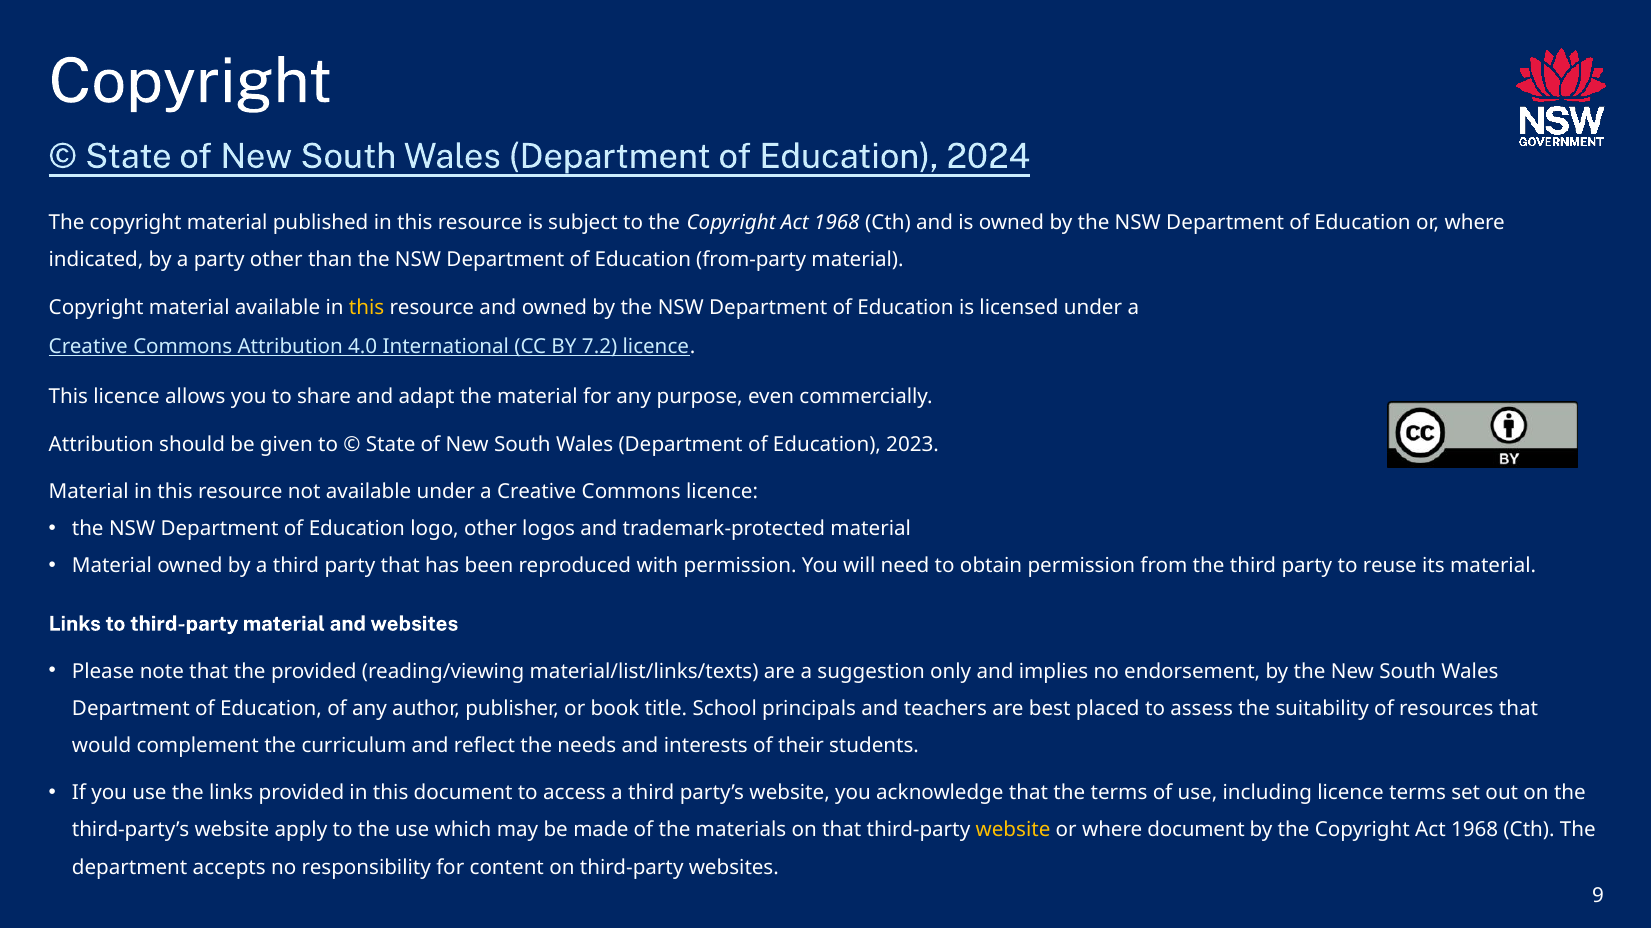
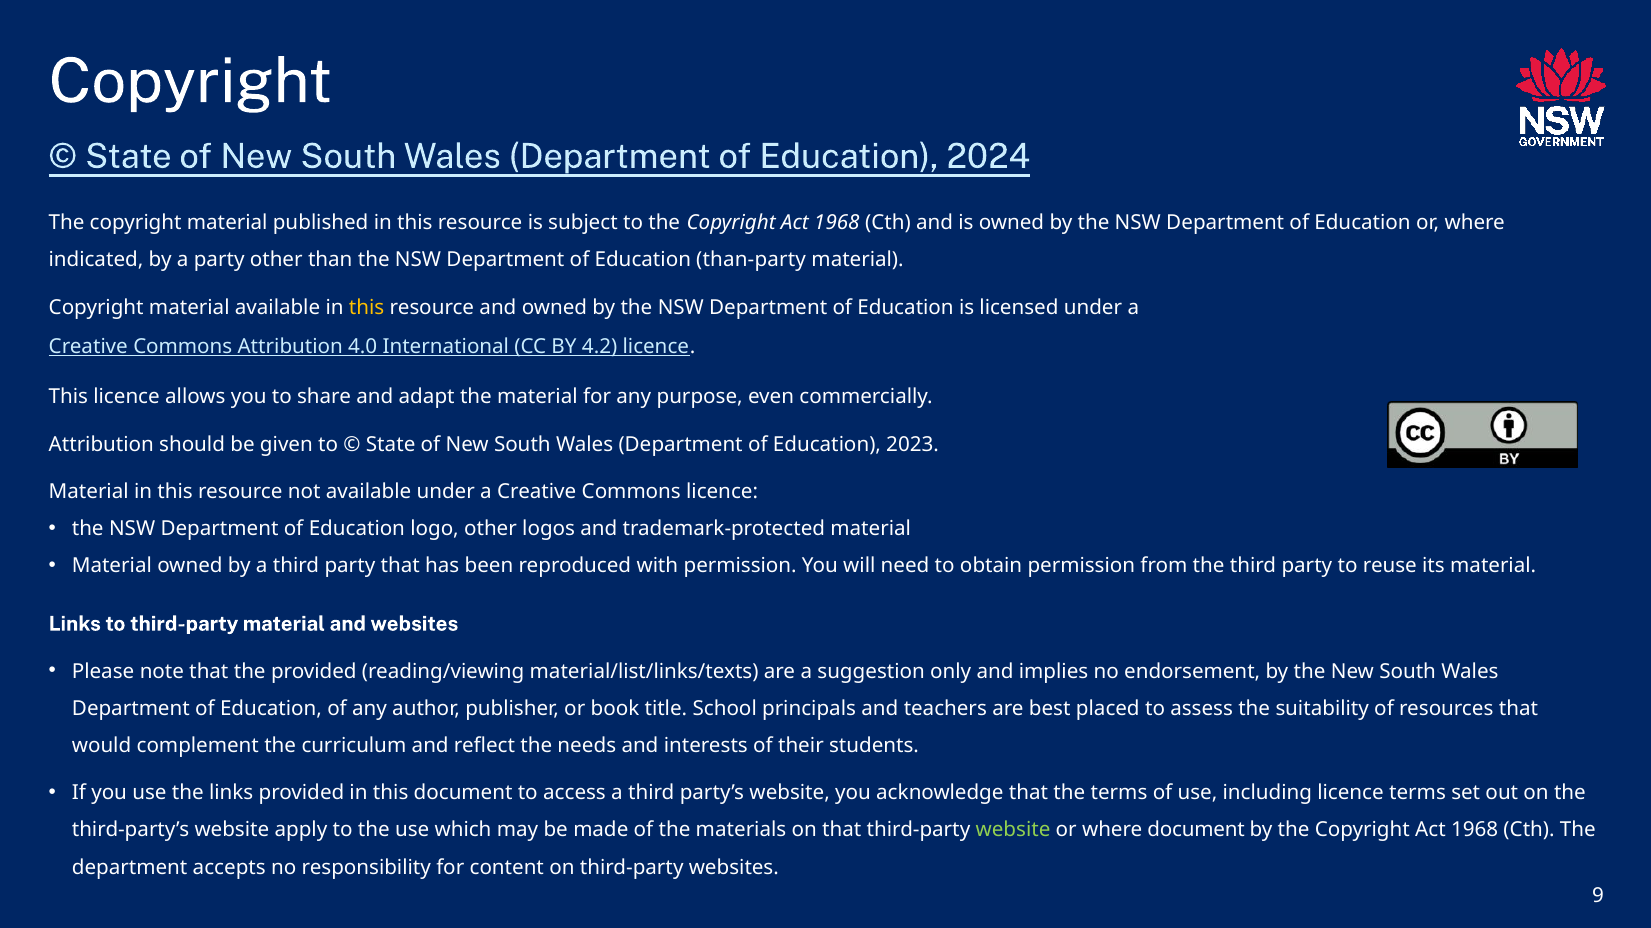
from-party: from-party -> than-party (751, 260)
7.2: 7.2 -> 4.2 (600, 346)
website colour: yellow -> light green (1013, 831)
